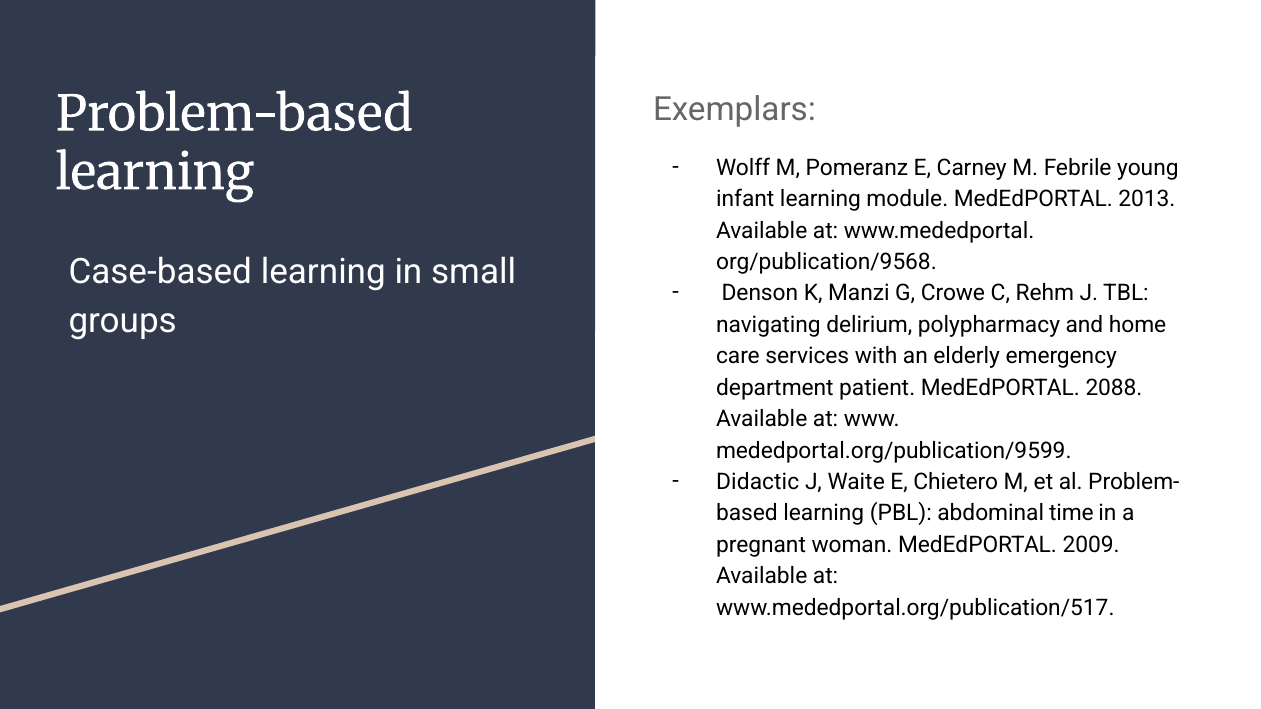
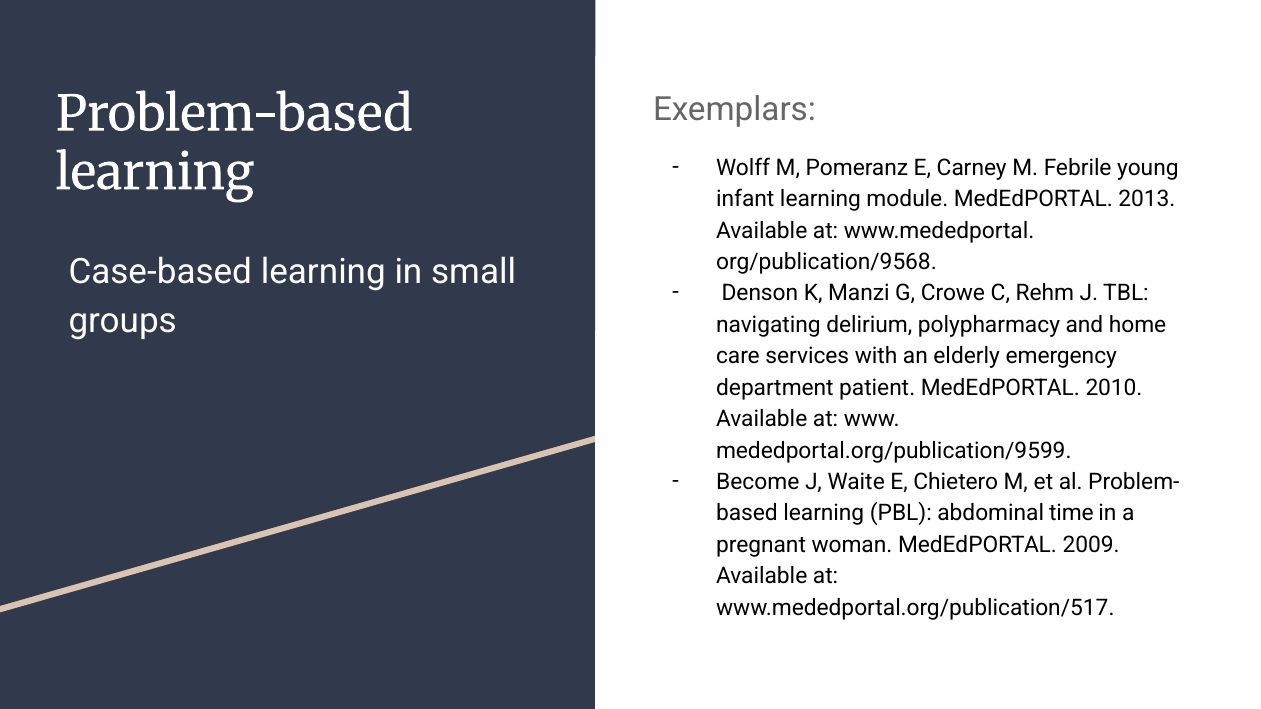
2088: 2088 -> 2010 (1114, 388)
Didactic: Didactic -> Become (758, 482)
